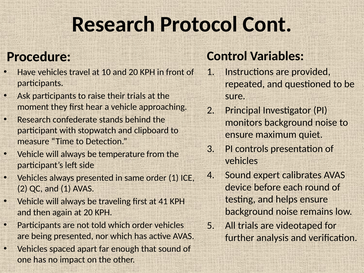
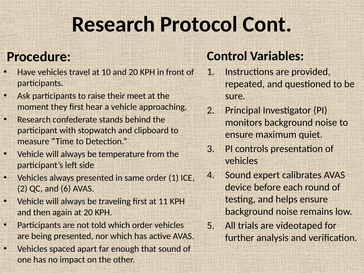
their trials: trials -> meet (136, 96)
and 1: 1 -> 6 (66, 189)
41: 41 -> 11 (163, 201)
